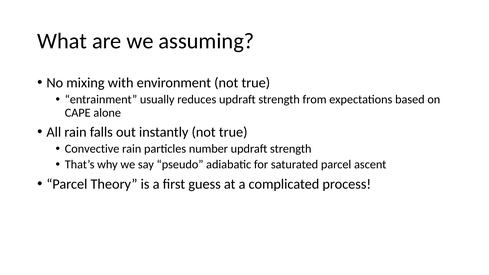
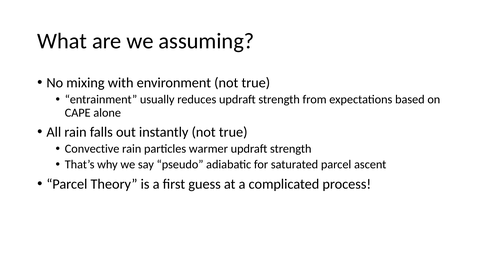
number: number -> warmer (208, 149)
